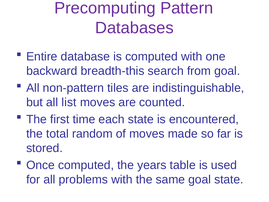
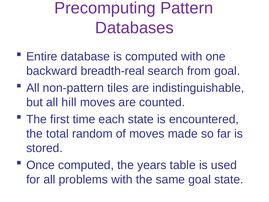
breadth-this: breadth-this -> breadth-real (113, 71)
list: list -> hill (69, 102)
